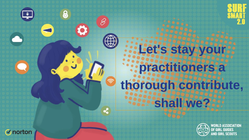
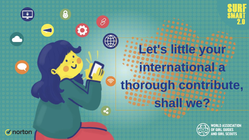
stay: stay -> little (183, 49)
practitioners: practitioners -> international (177, 67)
